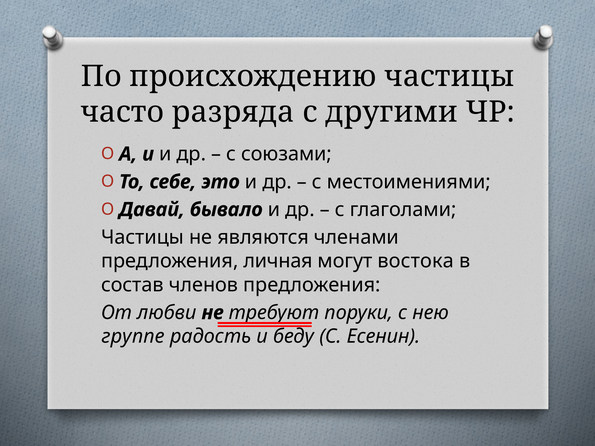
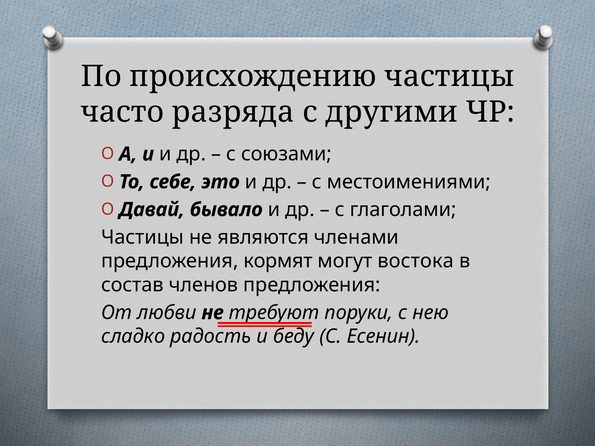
личная: личная -> кормят (278, 261)
группе: группе -> сладко (133, 337)
